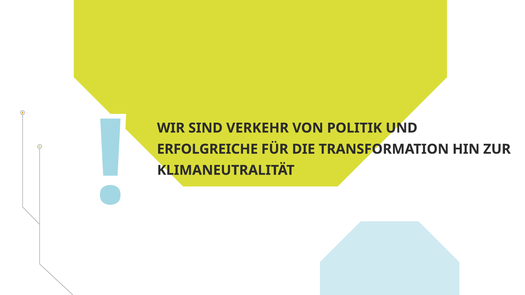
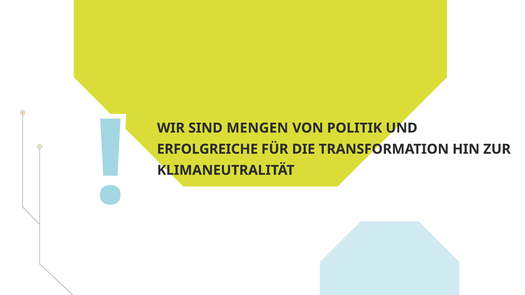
VERKEHR: VERKEHR -> MENGEN (257, 128)
